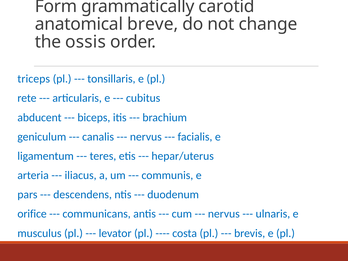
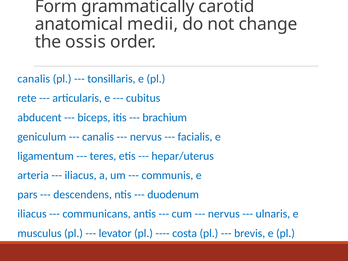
breve: breve -> medii (153, 24)
triceps: triceps -> canalis (34, 79)
orifice: orifice -> iliacus (32, 214)
